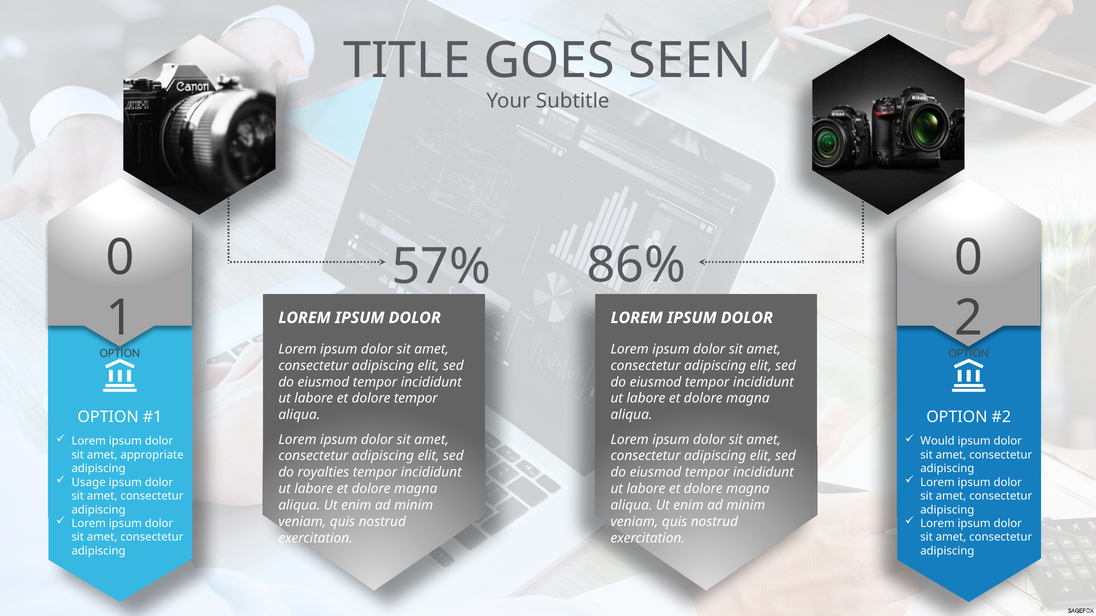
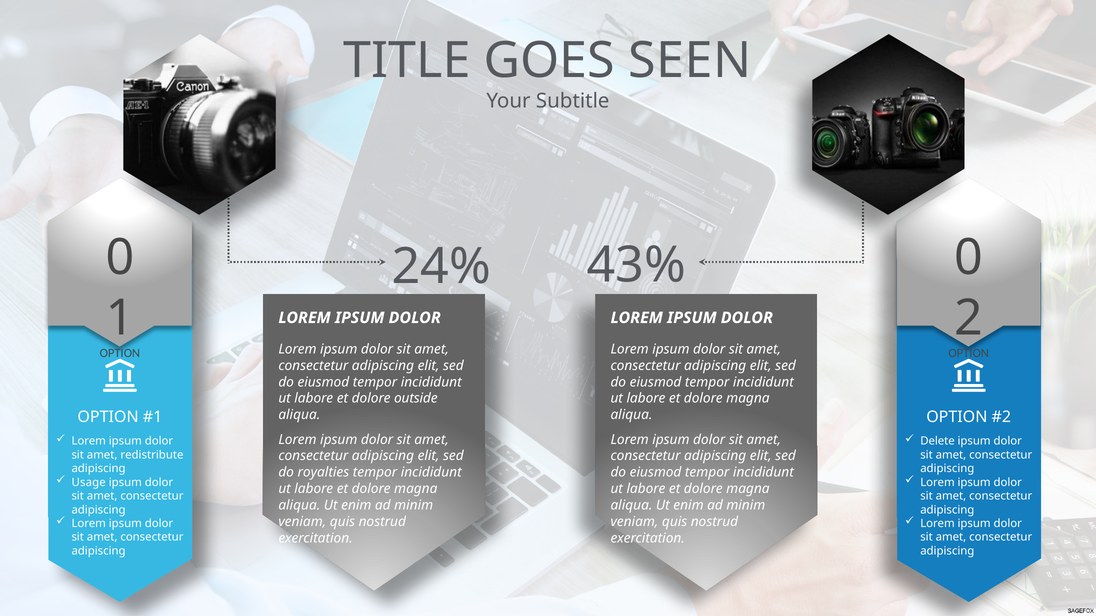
86%: 86% -> 43% (636, 265)
57%: 57% -> 24% (441, 267)
dolore tempor: tempor -> outside (416, 399)
Would: Would -> Delete (938, 442)
appropriate: appropriate -> redistribute (152, 455)
